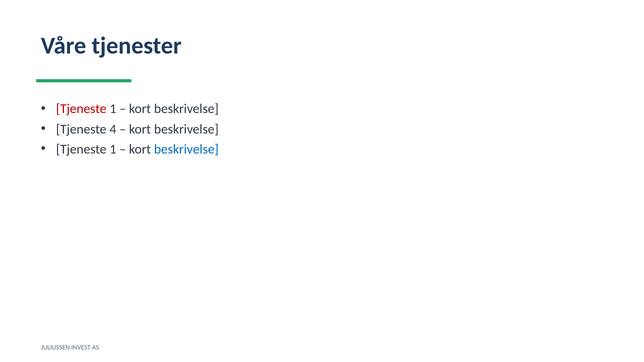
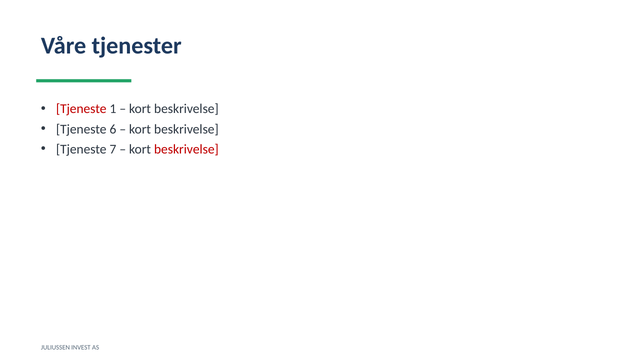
4: 4 -> 6 (113, 129)
1: 1 -> 7 (113, 149)
beskrivelse colour: blue -> red (186, 149)
